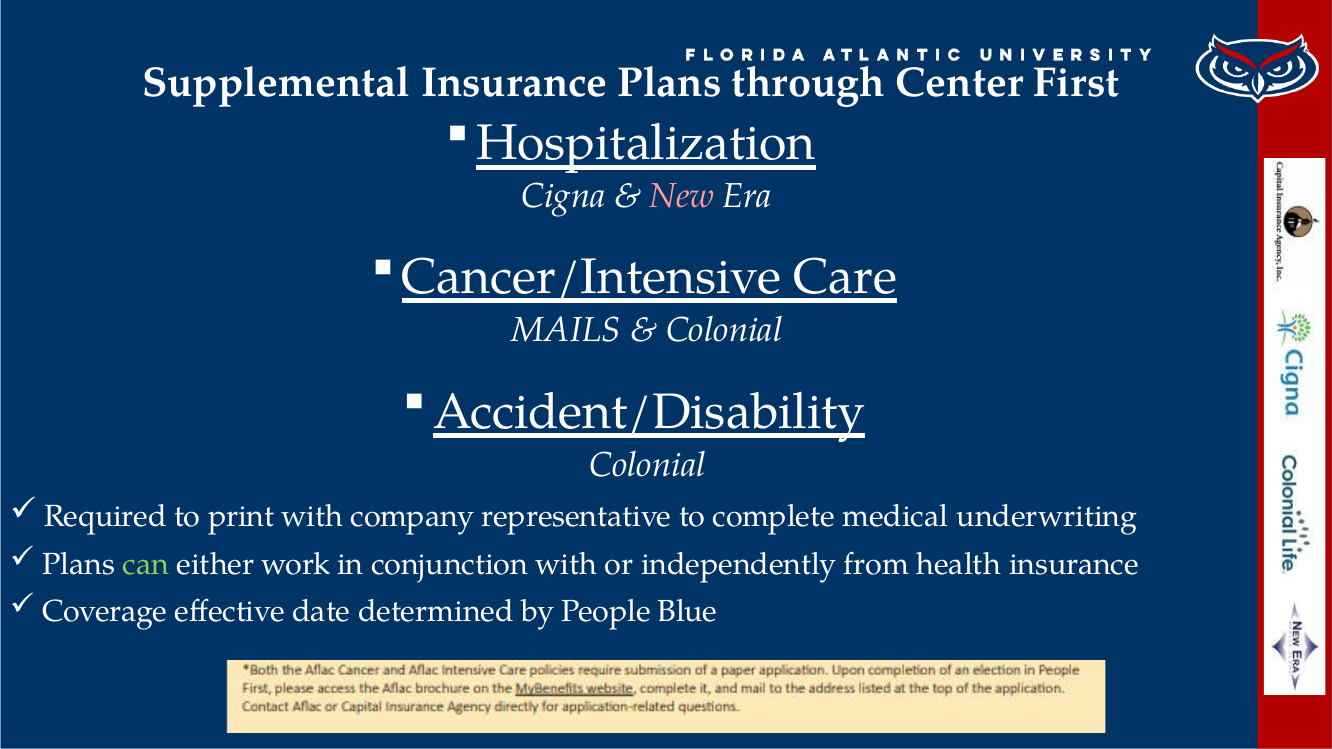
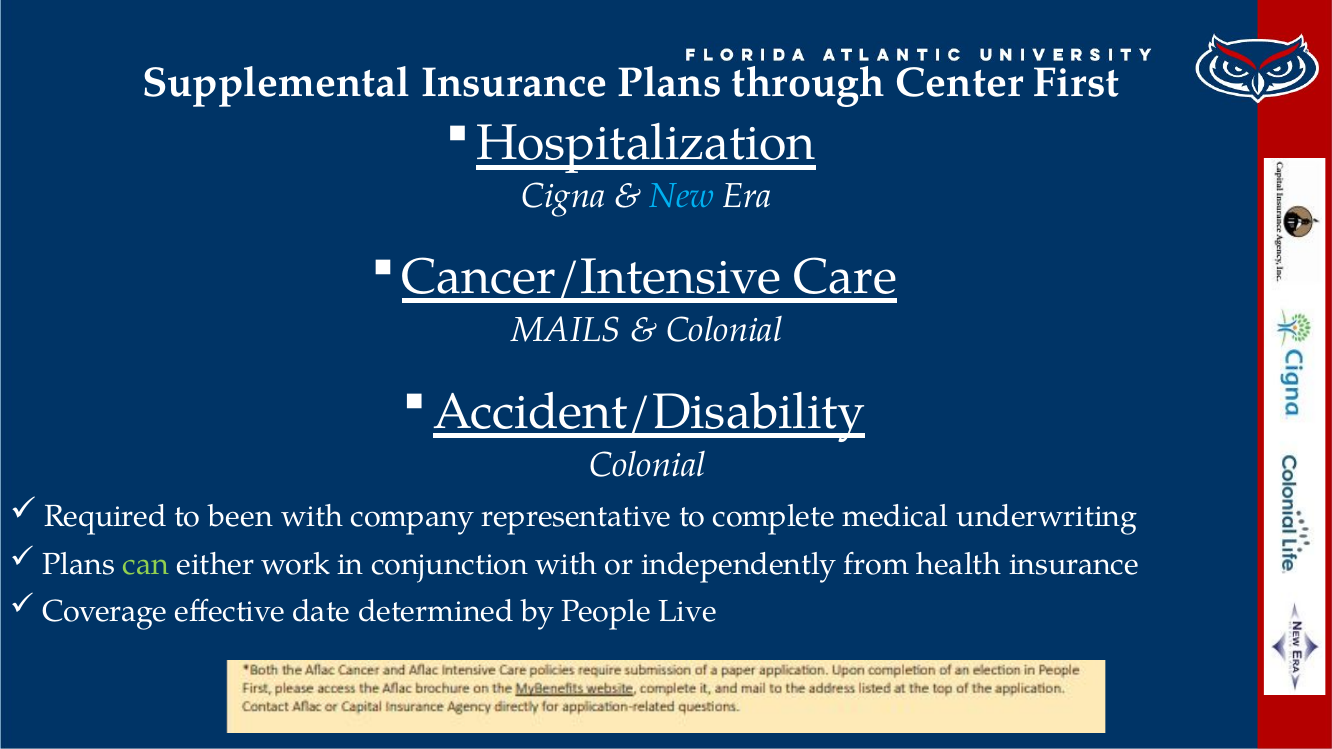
New colour: pink -> light blue (682, 197)
print: print -> been (241, 517)
Blue: Blue -> Live (688, 611)
